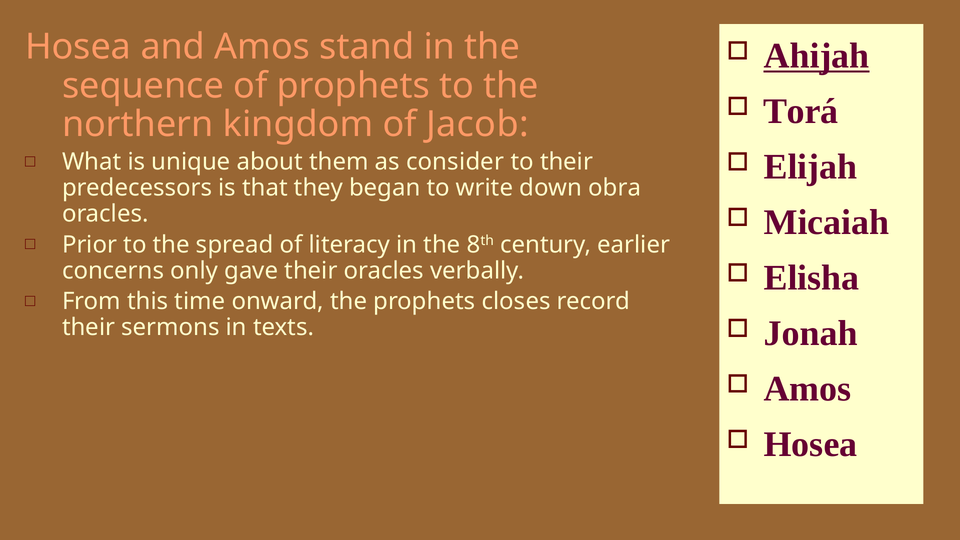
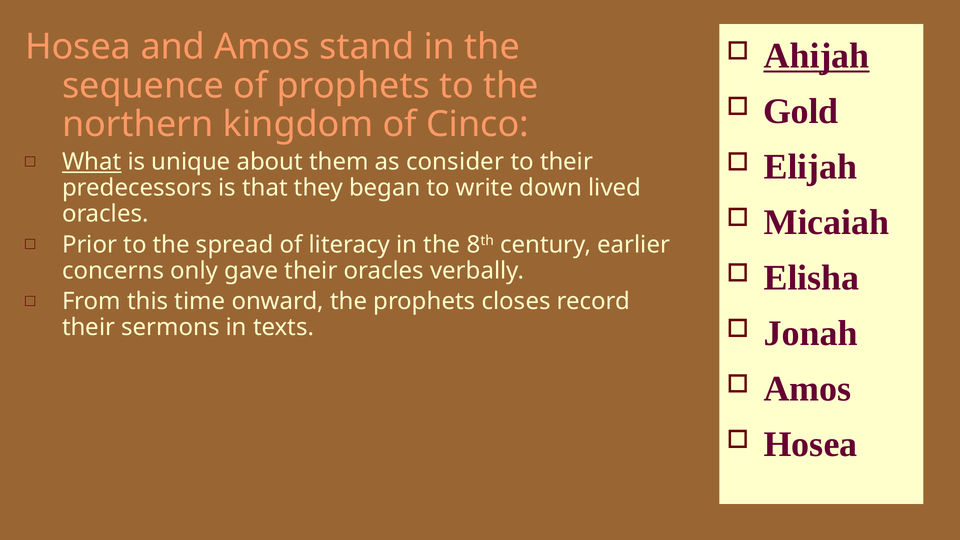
Torá: Torá -> Gold (801, 112)
Jacob: Jacob -> Cinco (478, 125)
What underline: none -> present (92, 162)
obra: obra -> lived (615, 188)
